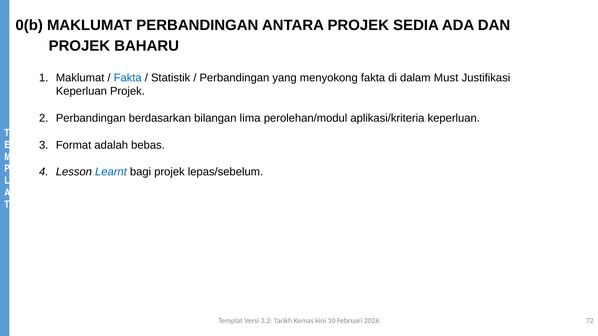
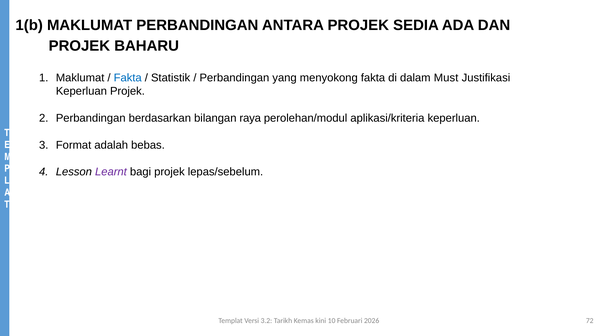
0(b: 0(b -> 1(b (29, 25)
lima: lima -> raya (250, 118)
Learnt colour: blue -> purple (111, 172)
